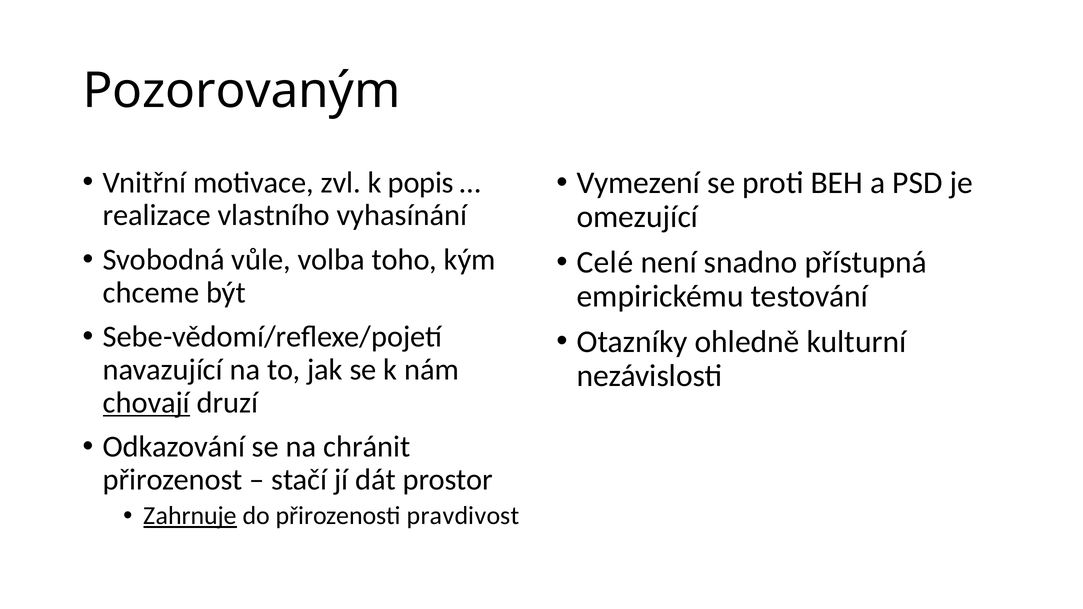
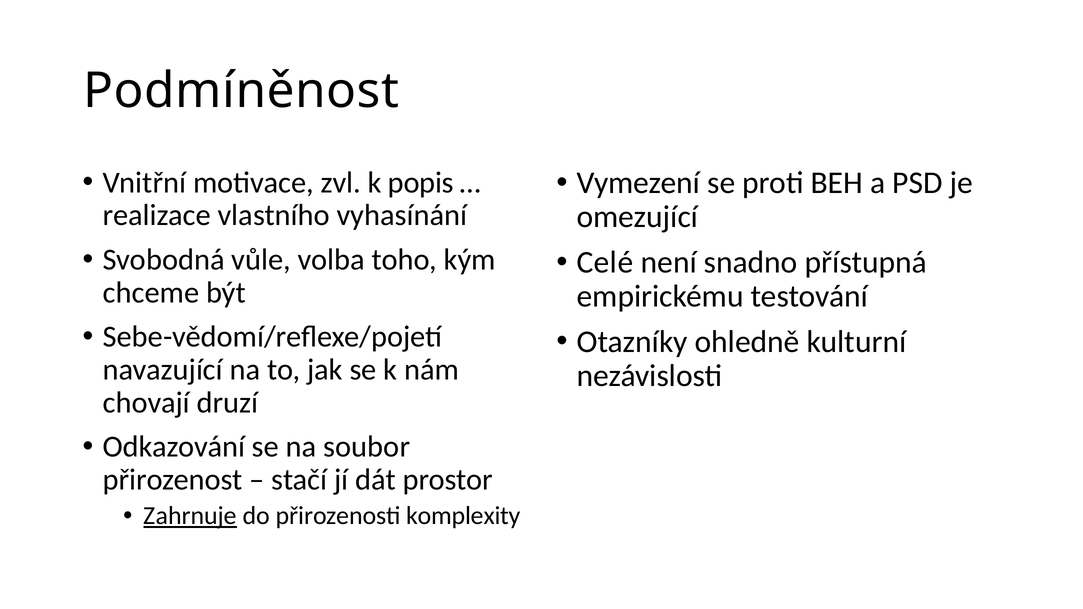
Pozorovaným: Pozorovaným -> Podmíněnost (241, 91)
chovají underline: present -> none (146, 403)
chránit: chránit -> soubor (367, 447)
pravdivost: pravdivost -> komplexity (463, 516)
